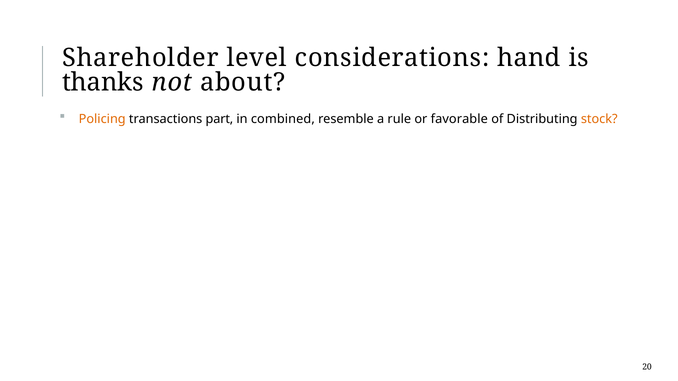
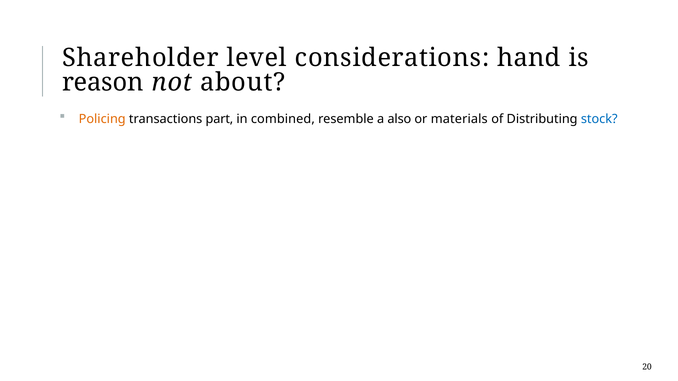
thanks: thanks -> reason (103, 82)
rule: rule -> also (399, 119)
favorable: favorable -> materials (459, 119)
stock colour: orange -> blue (599, 119)
